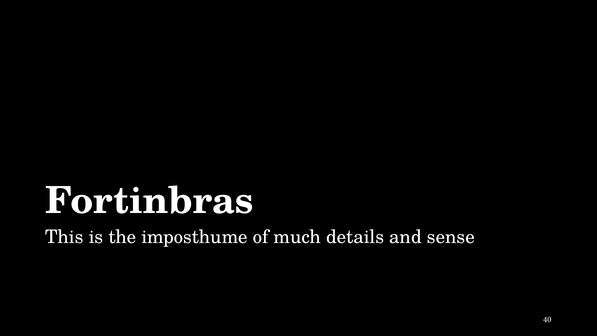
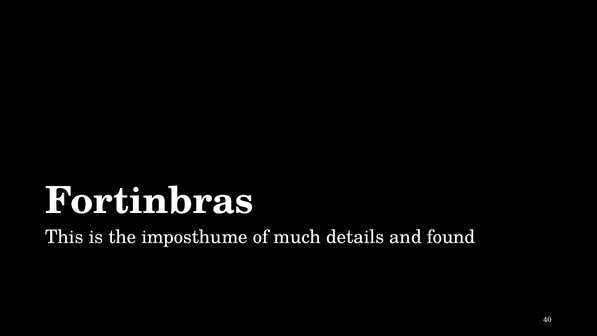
sense: sense -> found (451, 237)
